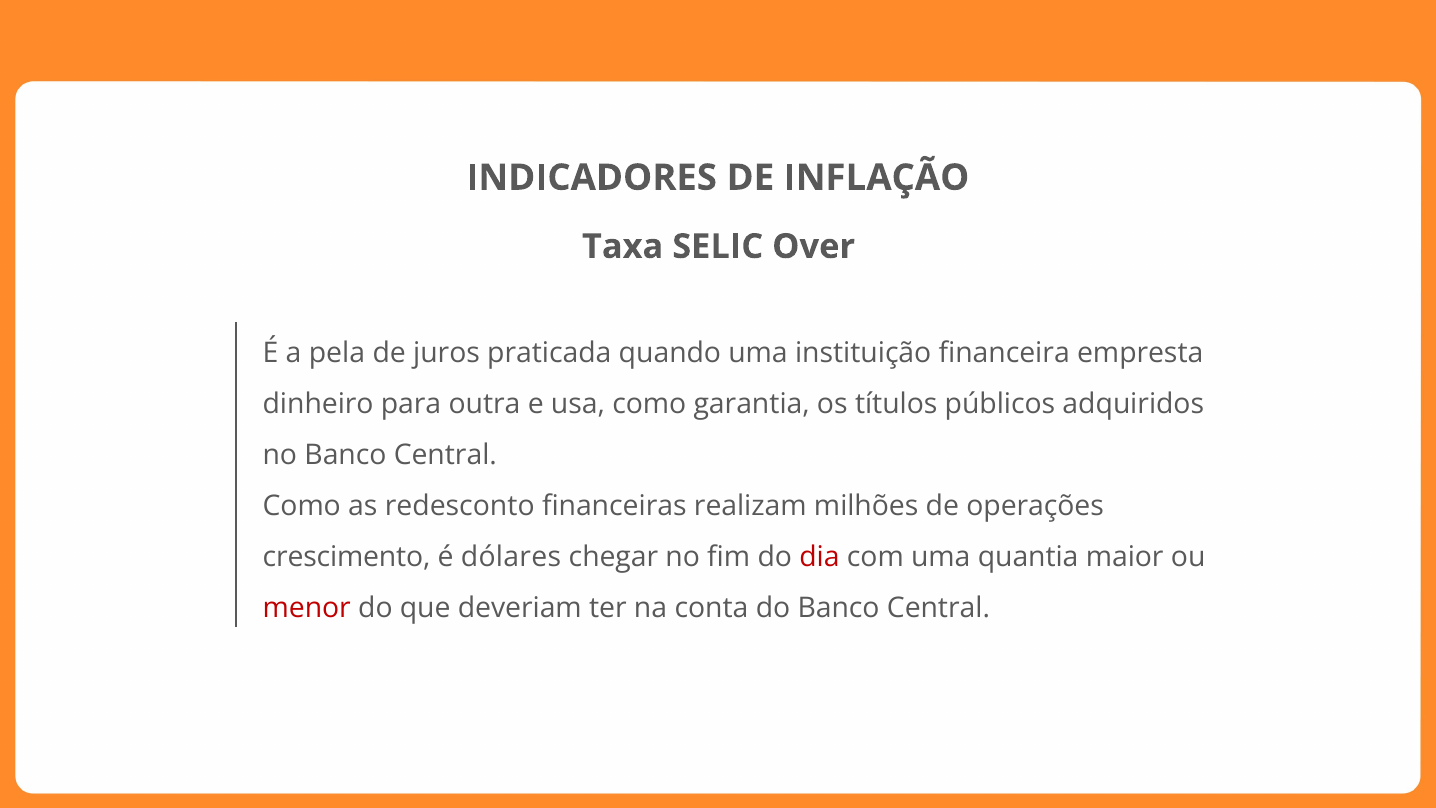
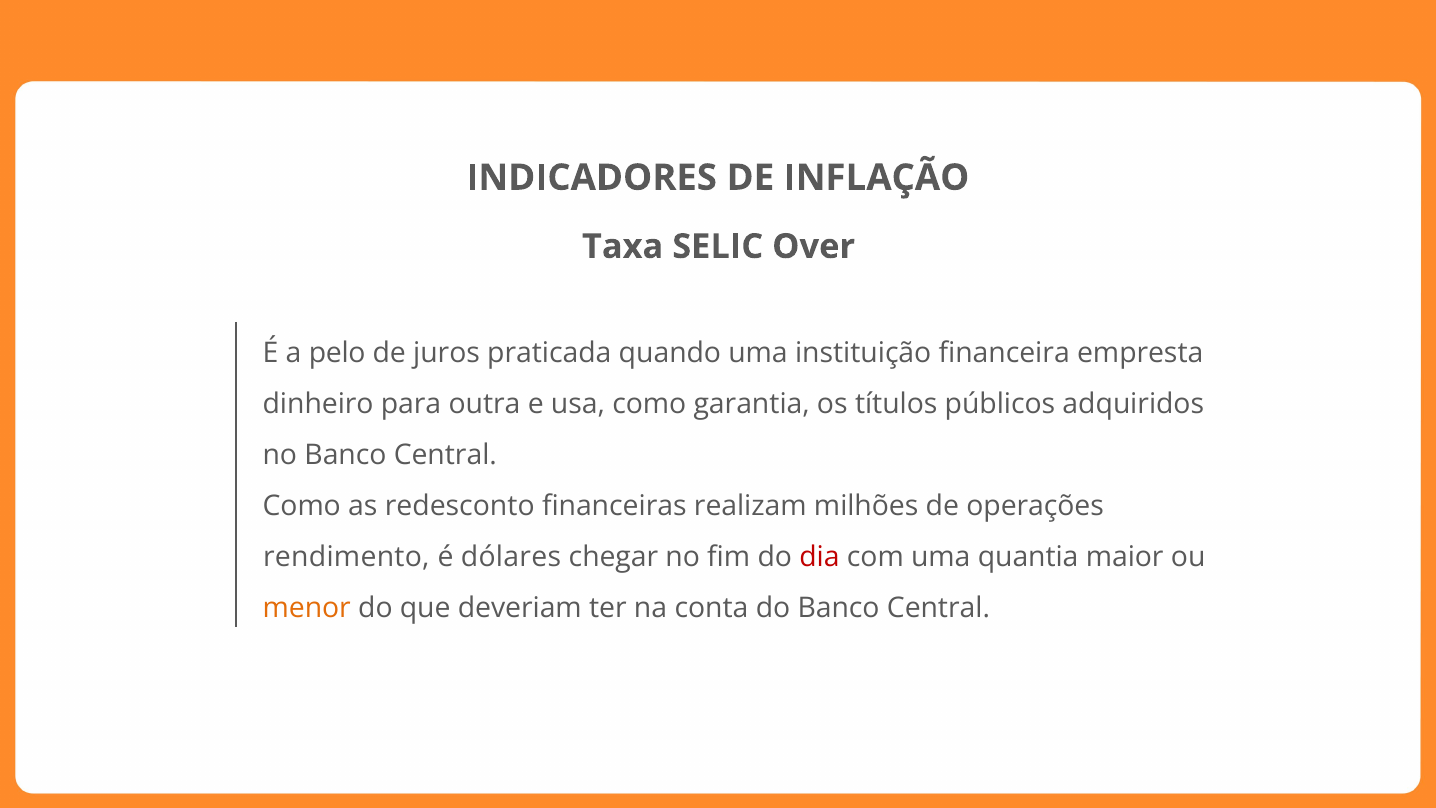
pela: pela -> pelo (337, 353)
crescimento: crescimento -> rendimento (346, 557)
menor colour: red -> orange (307, 608)
